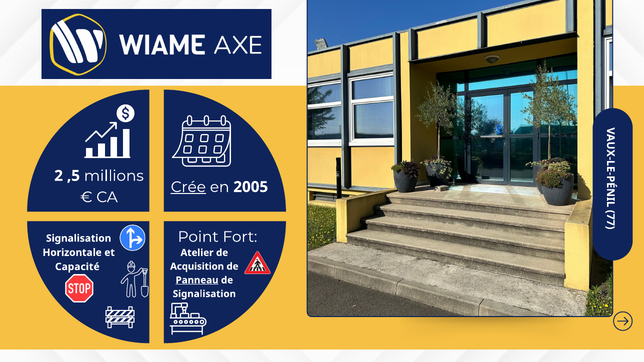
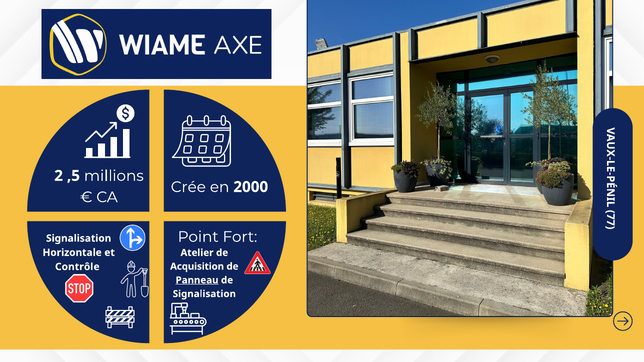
Crée underline: present -> none (188, 187)
2005: 2005 -> 2000 (251, 187)
Capacité: Capacité -> Contrôle (77, 267)
